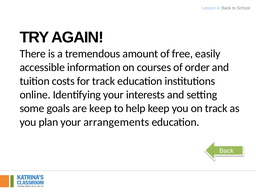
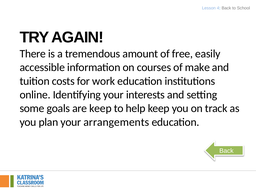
order: order -> make (197, 67)
for track: track -> work (104, 81)
